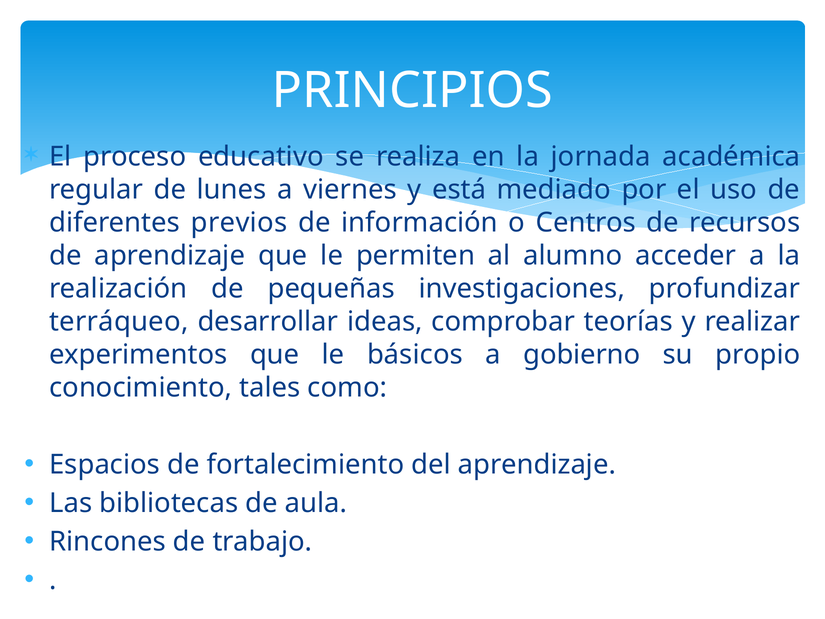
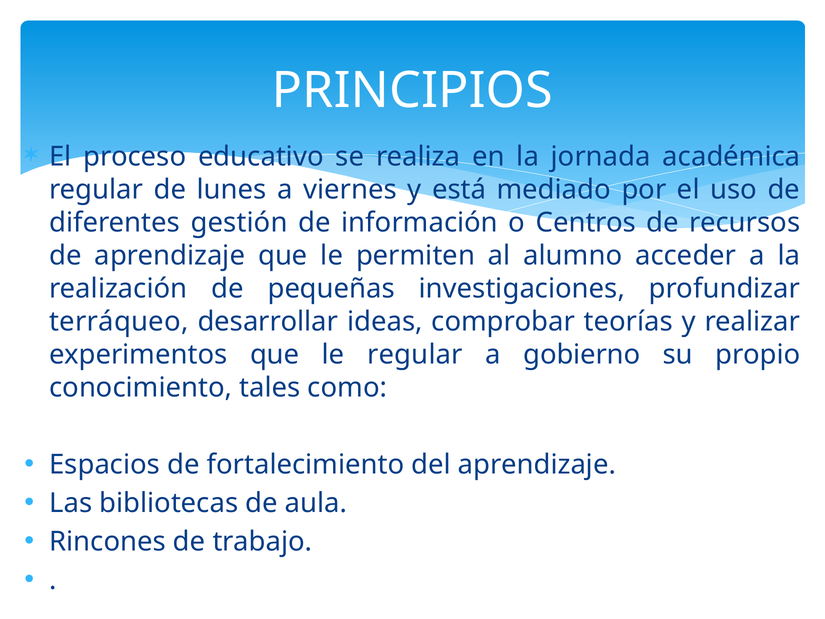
previos: previos -> gestión (239, 223)
le básicos: básicos -> regular (415, 355)
